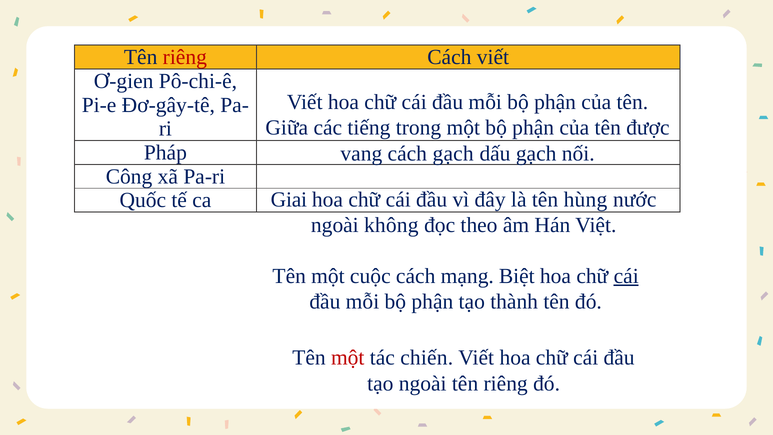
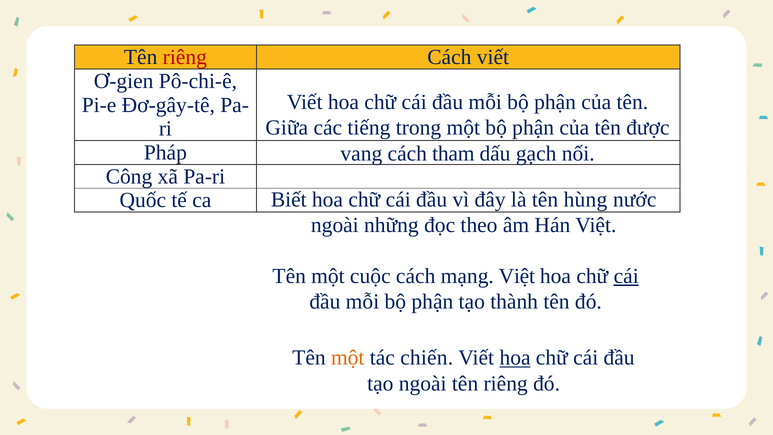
cách gạch: gạch -> tham (453, 154)
Giai: Giai -> Biết (289, 199)
không: không -> những (391, 225)
mạng Biệt: Biệt -> Việt (517, 276)
một colour: red -> orange (348, 358)
hoa underline: none -> present (515, 358)
